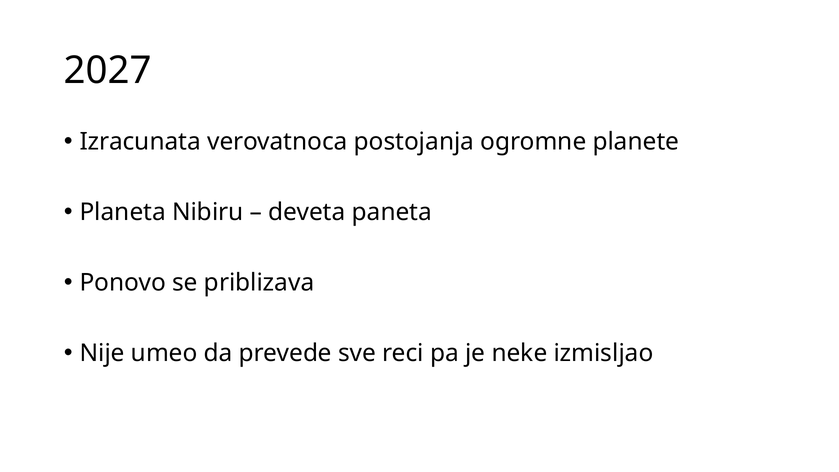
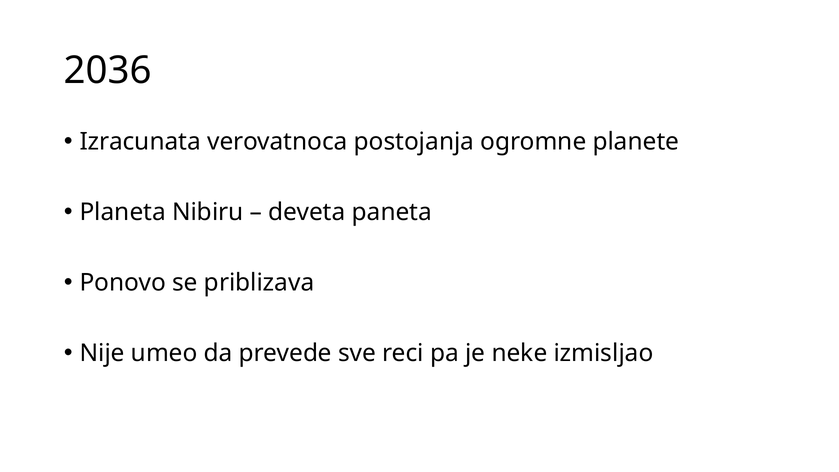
2027: 2027 -> 2036 (108, 70)
